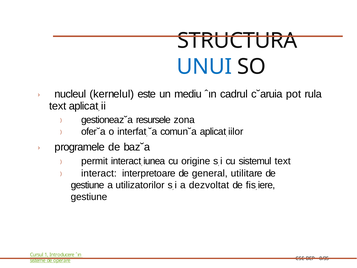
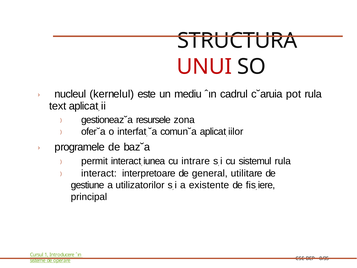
UNUI colour: blue -> red (204, 67)
origine: origine -> intrare (196, 161)
sistemul text: text -> rula (283, 161)
dezvoltat: dezvoltat -> existente (209, 185)
gestiune: gestiune -> principal (89, 197)
